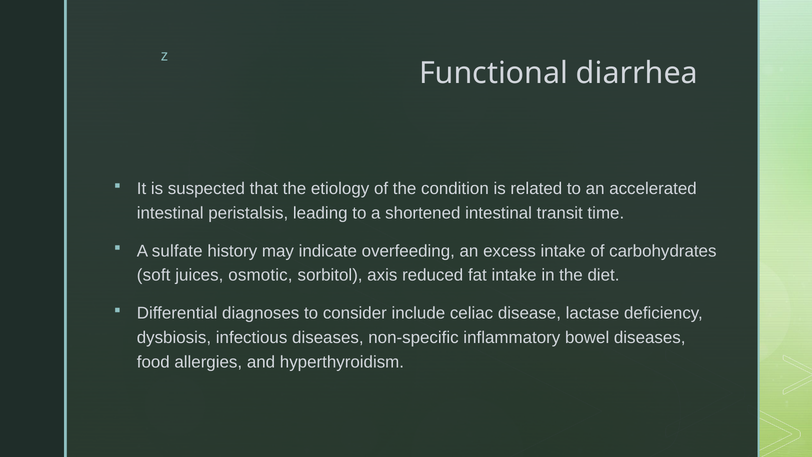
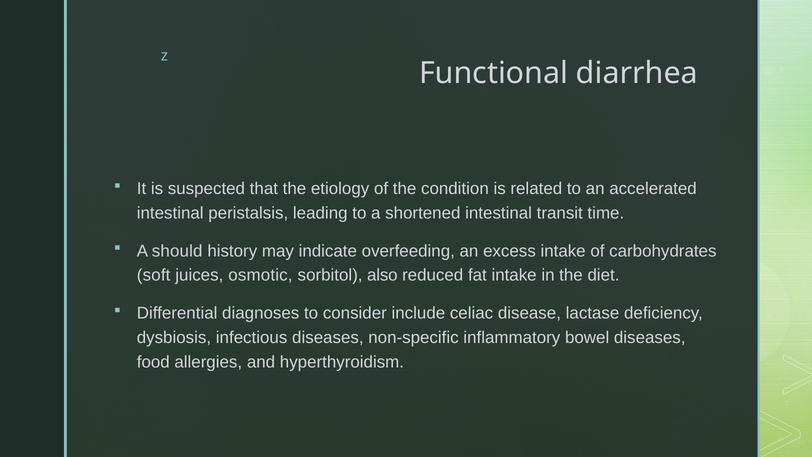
sulfate: sulfate -> should (177, 251)
axis: axis -> also (382, 275)
